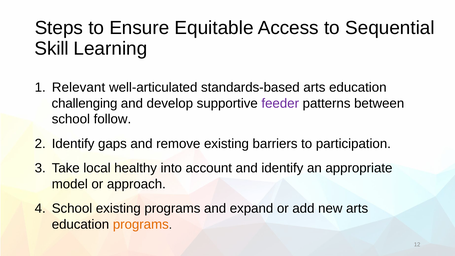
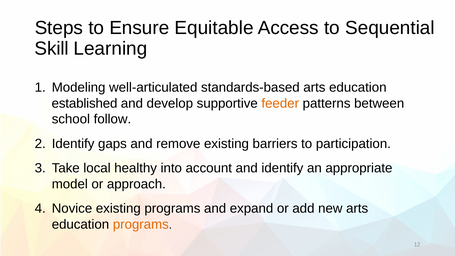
Relevant: Relevant -> Modeling (79, 87)
challenging: challenging -> established (85, 103)
feeder colour: purple -> orange (280, 103)
School: School -> Novice (72, 209)
